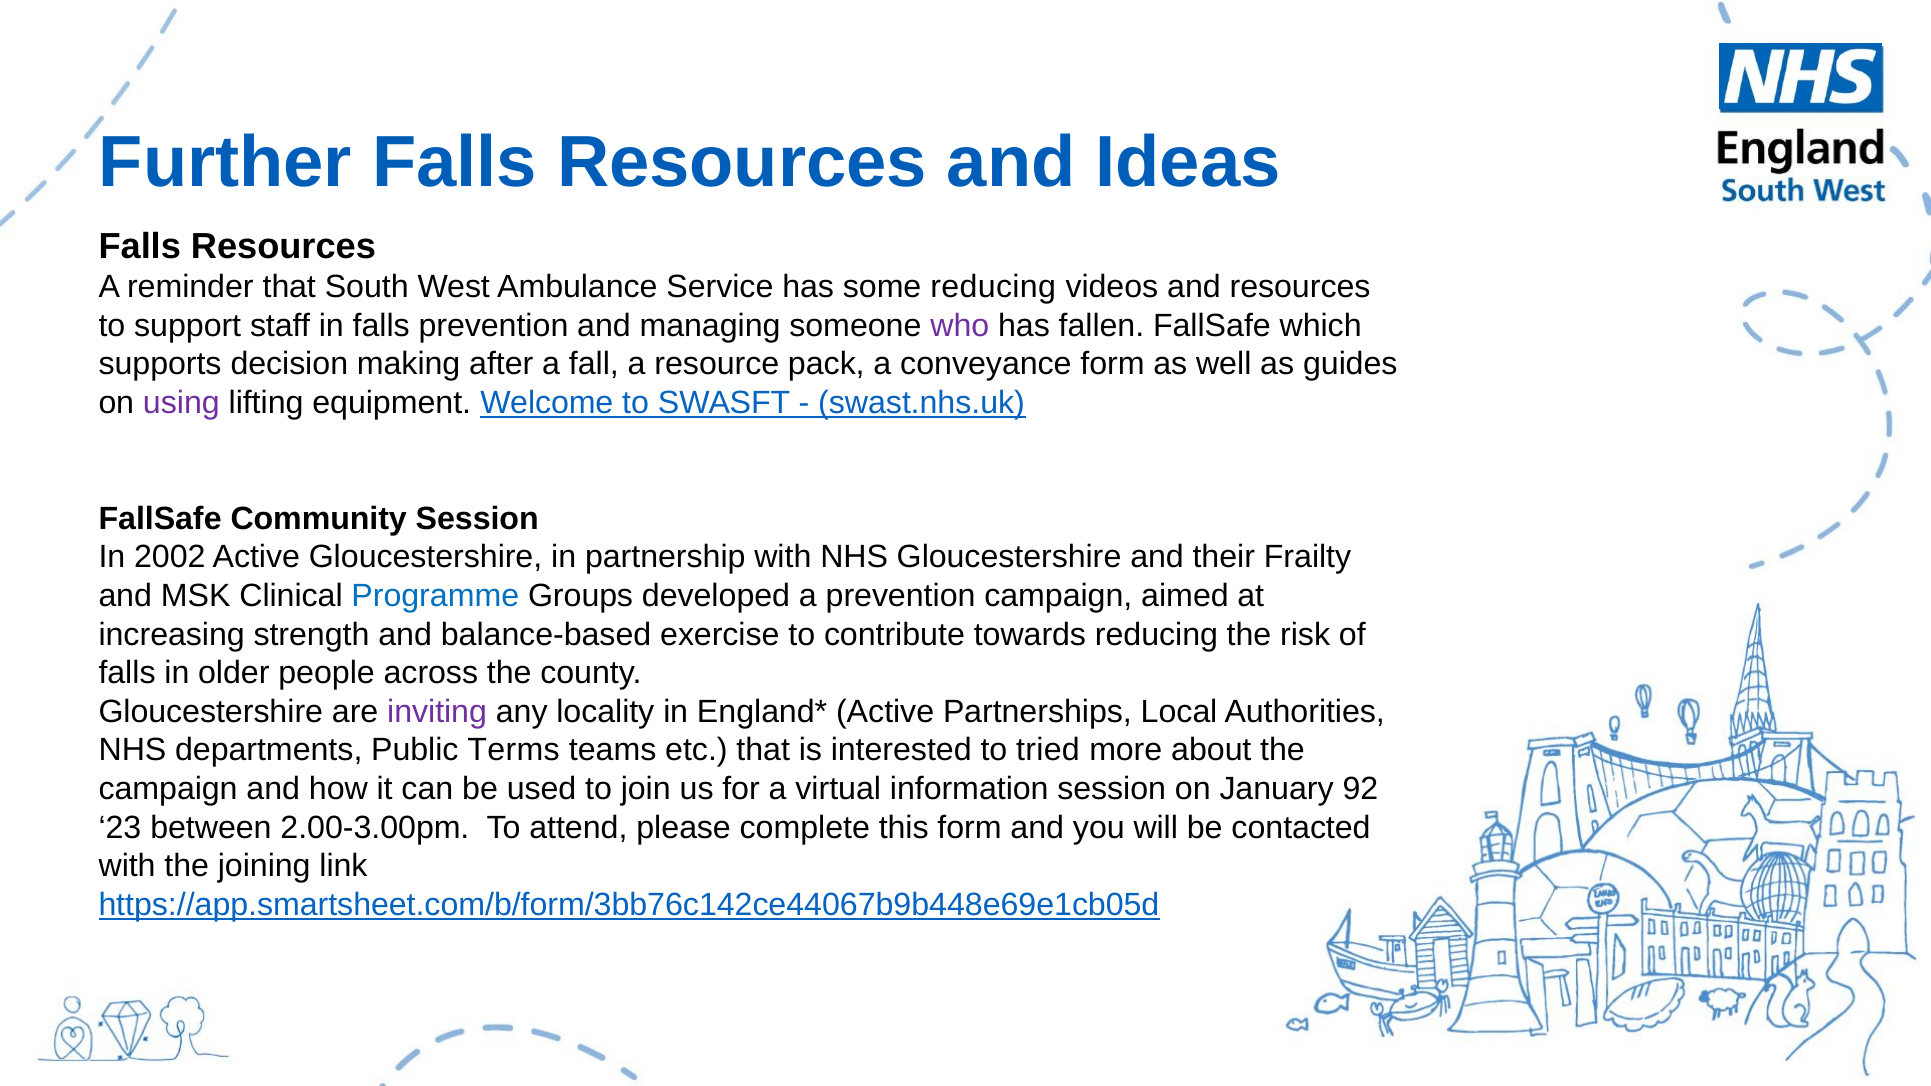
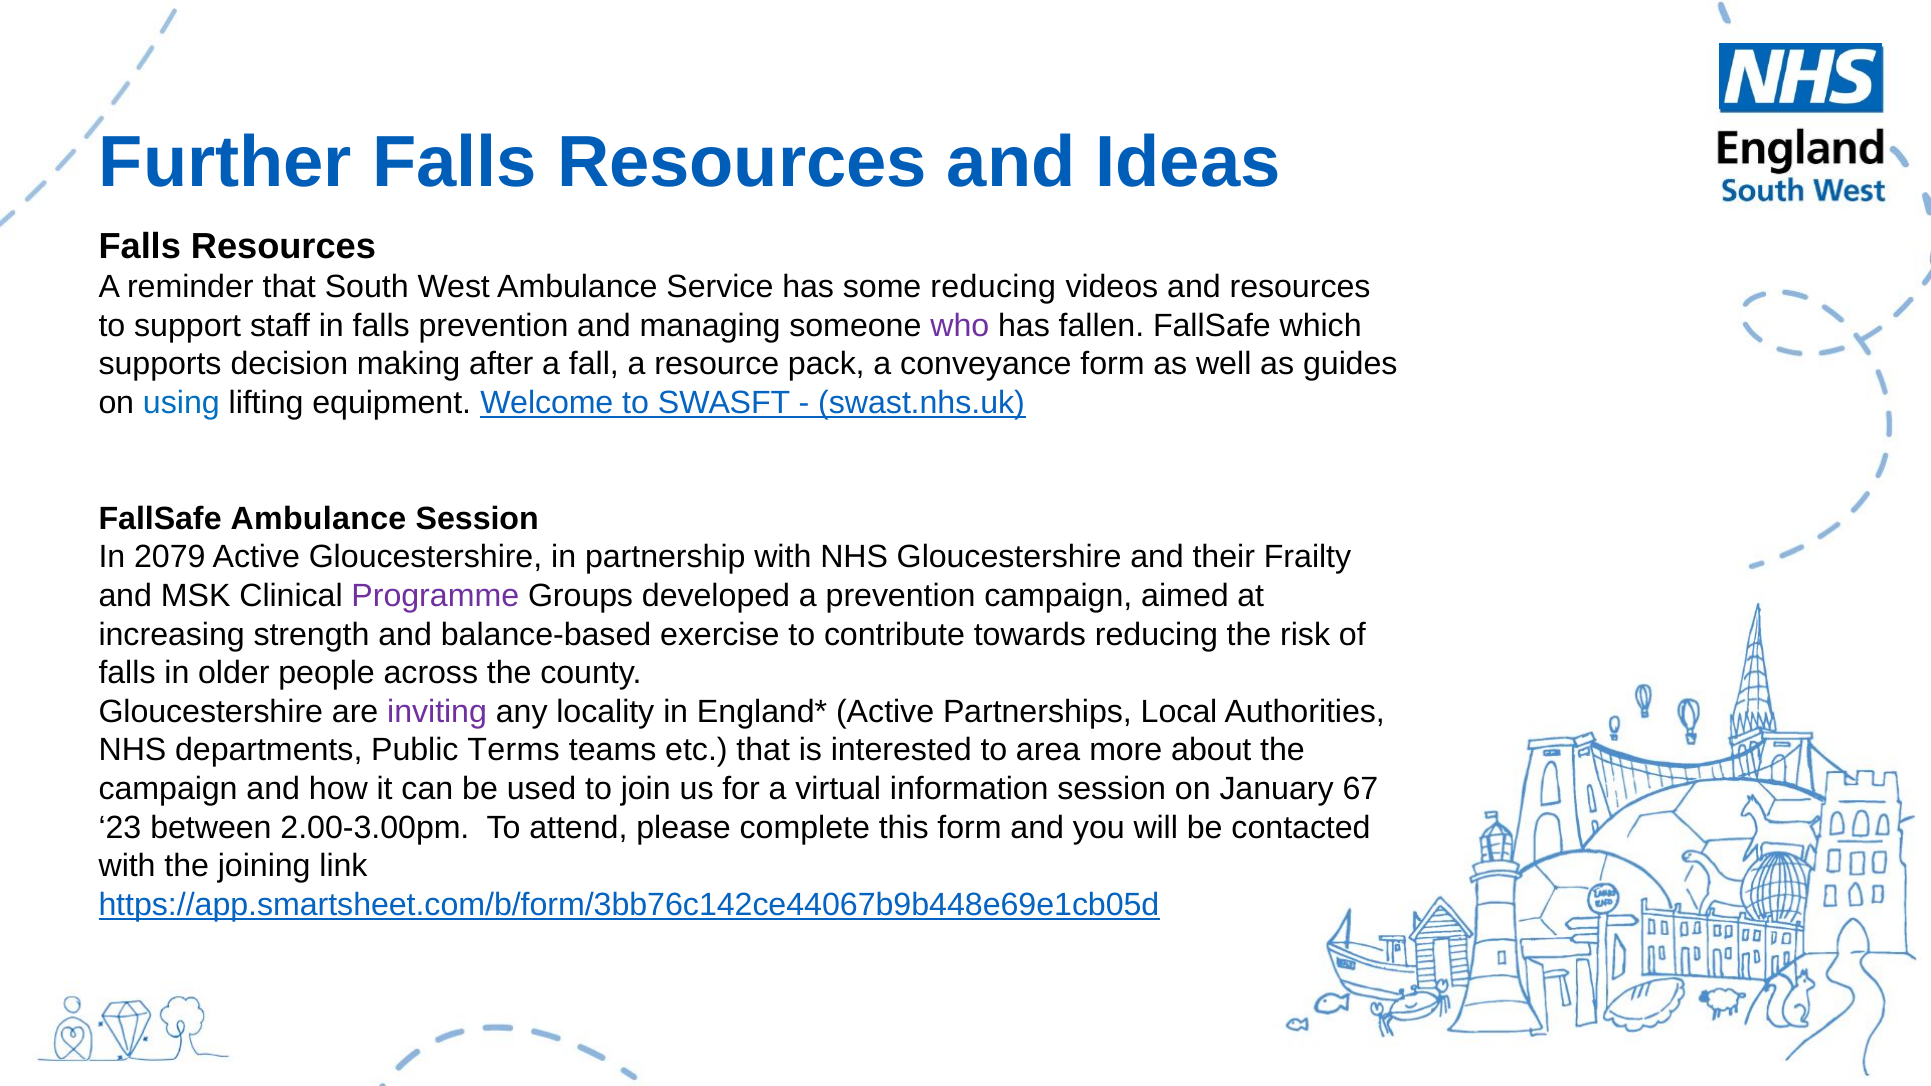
using colour: purple -> blue (181, 403)
FallSafe Community: Community -> Ambulance (318, 519)
2002: 2002 -> 2079 (170, 557)
Programme colour: blue -> purple (435, 596)
tried: tried -> area (1048, 750)
92: 92 -> 67 (1360, 789)
